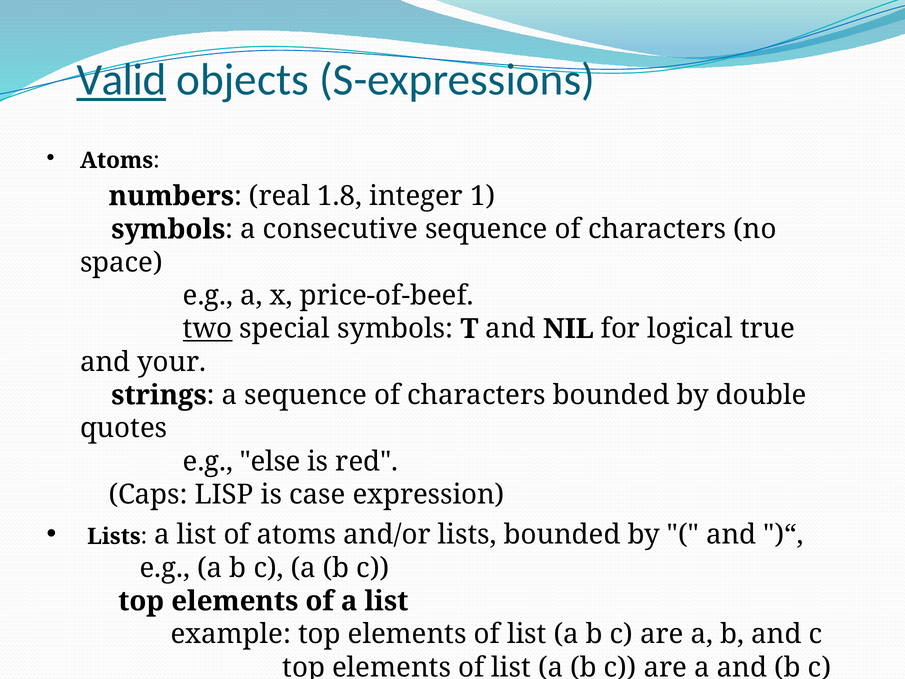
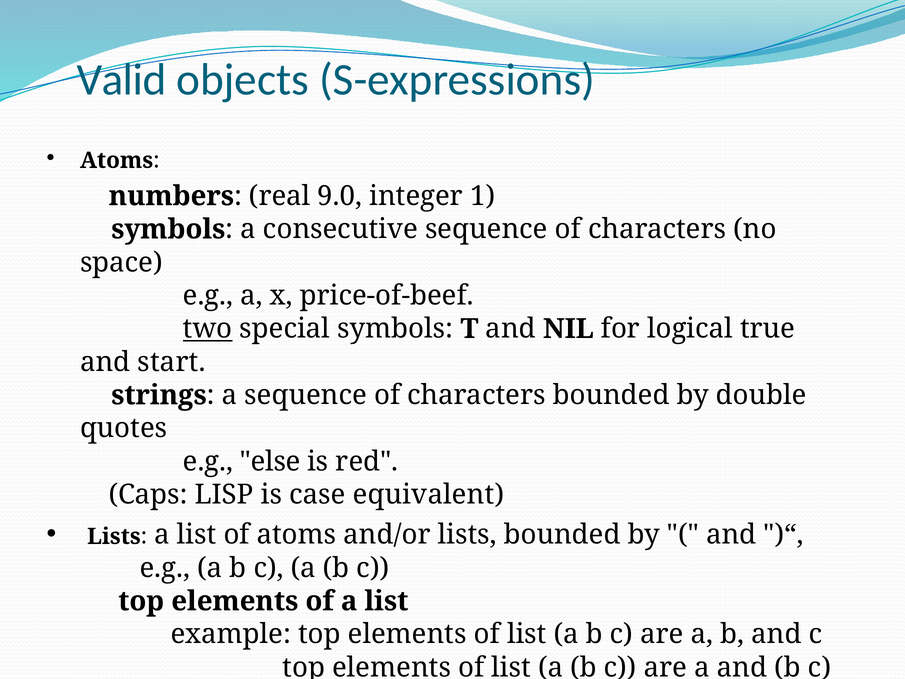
Valid underline: present -> none (122, 80)
1.8: 1.8 -> 9.0 (340, 196)
your: your -> start (172, 362)
expression: expression -> equivalent (428, 495)
